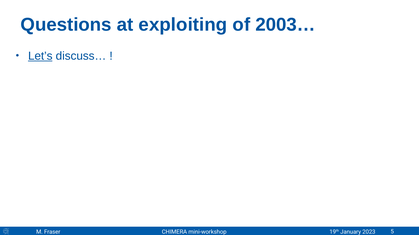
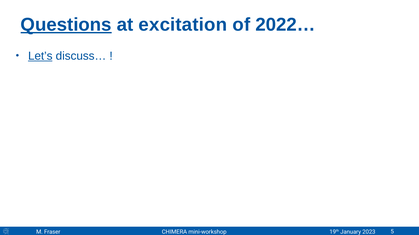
Questions underline: none -> present (66, 25)
exploiting: exploiting -> excitation (183, 25)
2003…: 2003… -> 2022… (285, 25)
